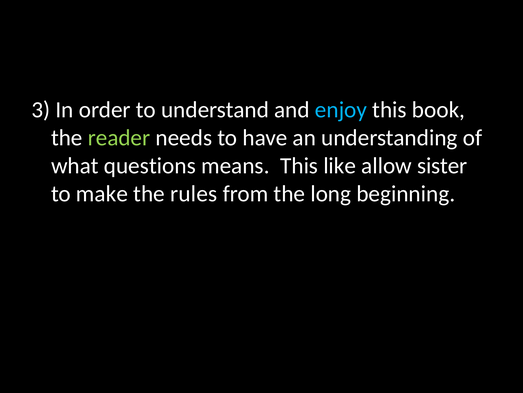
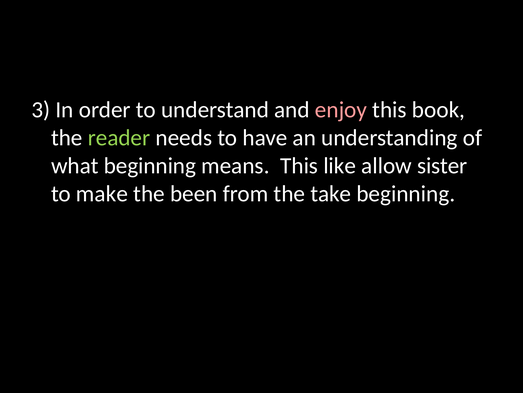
enjoy colour: light blue -> pink (341, 110)
what questions: questions -> beginning (150, 166)
rules: rules -> been (194, 193)
long: long -> take (331, 193)
